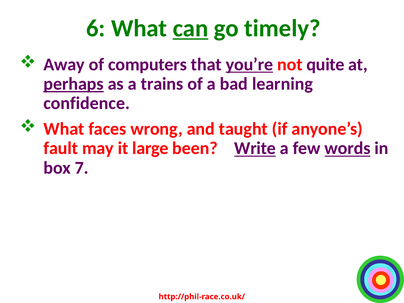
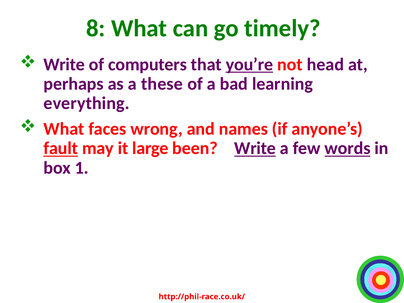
6: 6 -> 8 (96, 28)
can underline: present -> none (191, 28)
Away: Away -> Write (64, 65)
quite: quite -> head (325, 65)
perhaps underline: present -> none (74, 84)
trains: trains -> these (162, 84)
confidence: confidence -> everything (87, 103)
taught: taught -> names (243, 129)
fault underline: none -> present (61, 148)
7: 7 -> 1 (82, 168)
